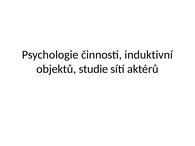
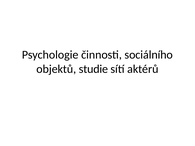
induktivní: induktivní -> sociálního (149, 55)
